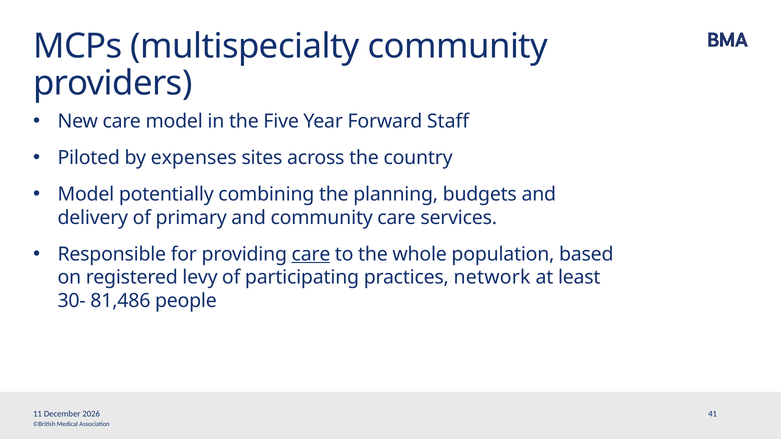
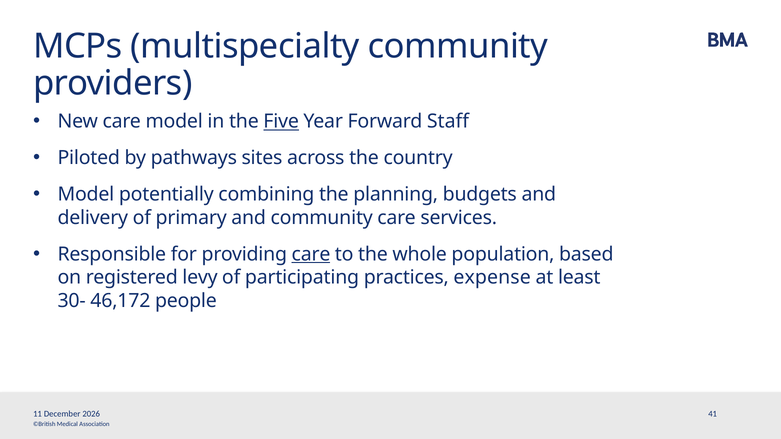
Five underline: none -> present (281, 122)
expenses: expenses -> pathways (194, 158)
network: network -> expense (492, 278)
81,486: 81,486 -> 46,172 (120, 301)
